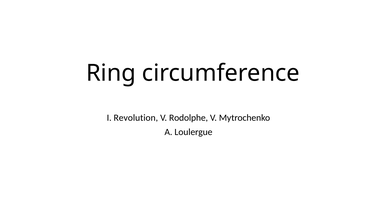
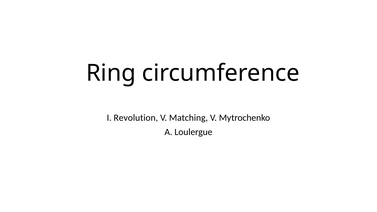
Rodolphe: Rodolphe -> Matching (188, 118)
